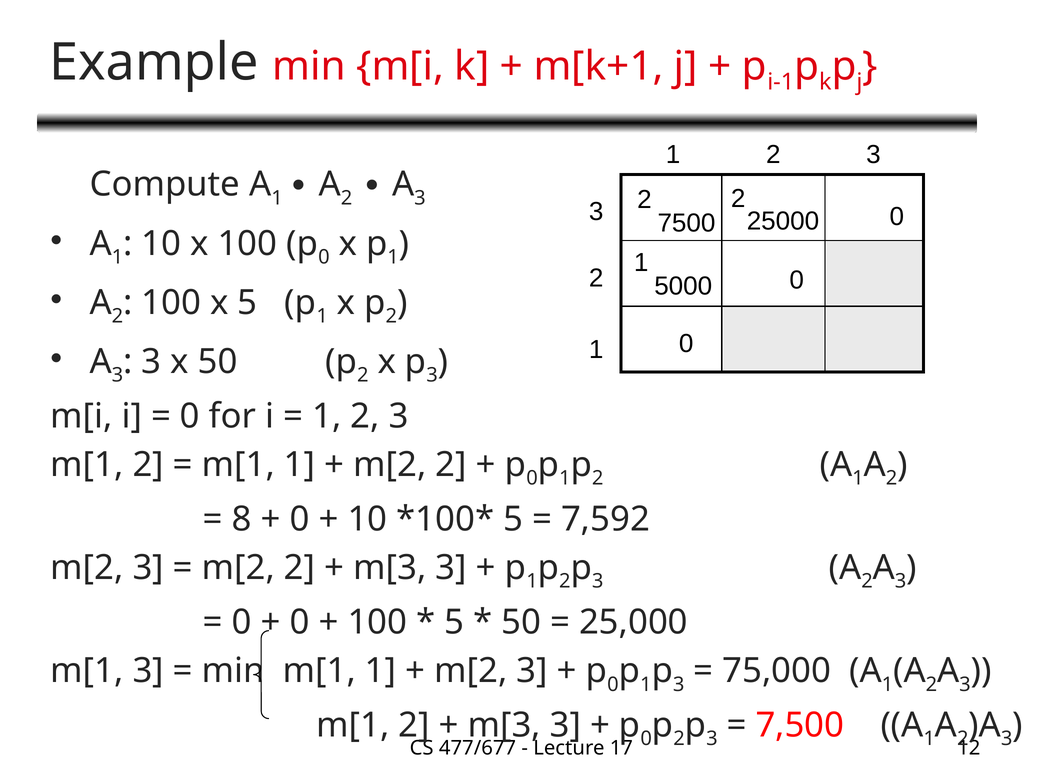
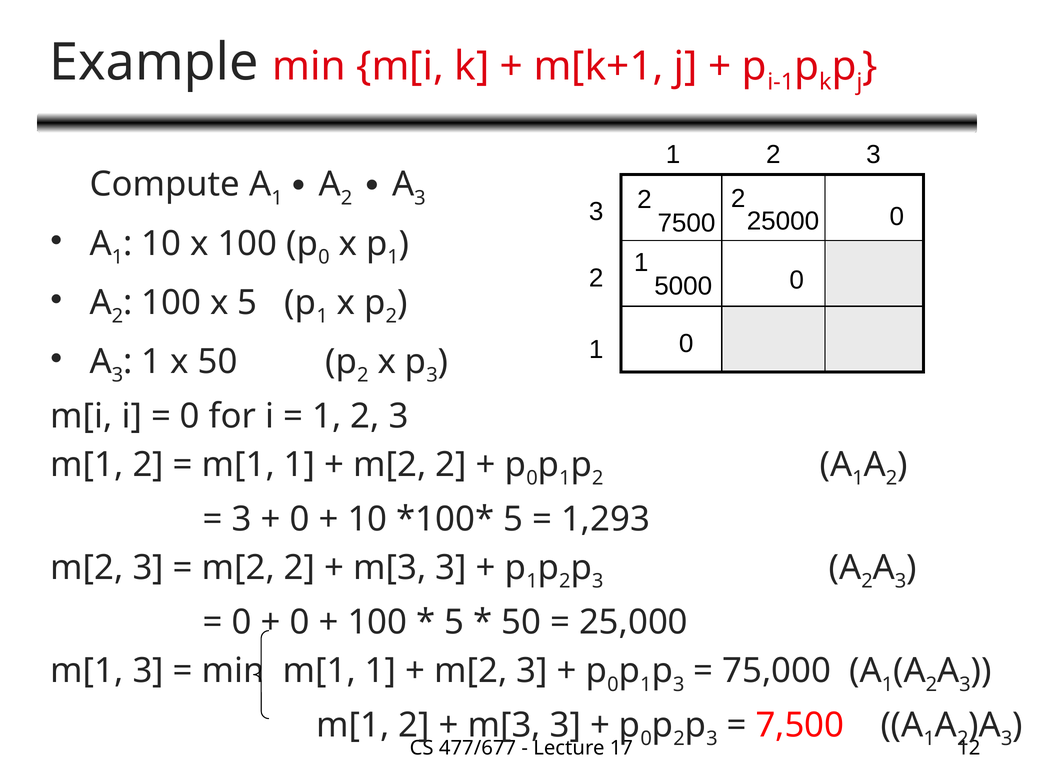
3: 3 -> 1 (151, 362)
8: 8 -> 3 (242, 519)
7,592: 7,592 -> 1,293 (605, 519)
